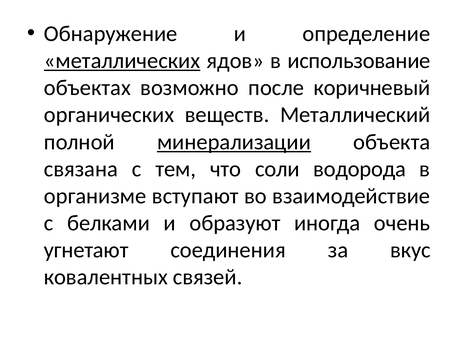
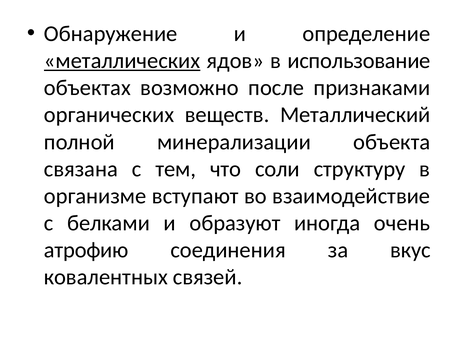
коричневый: коричневый -> признаками (372, 88)
минерализации underline: present -> none (234, 142)
водорода: водорода -> структуру (360, 169)
угнетают: угнетают -> атрофию (86, 250)
